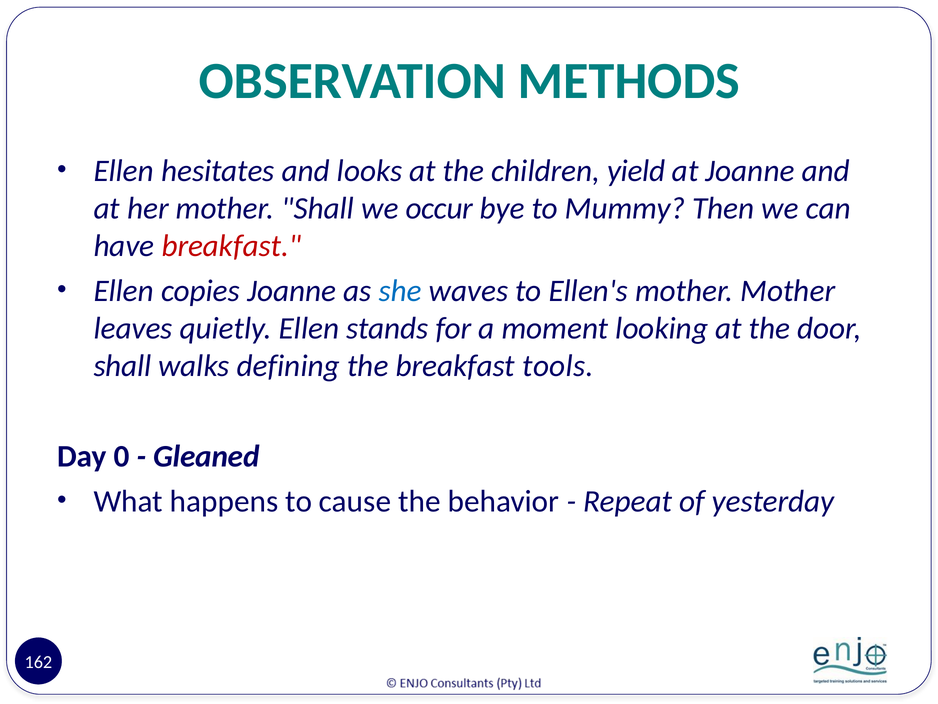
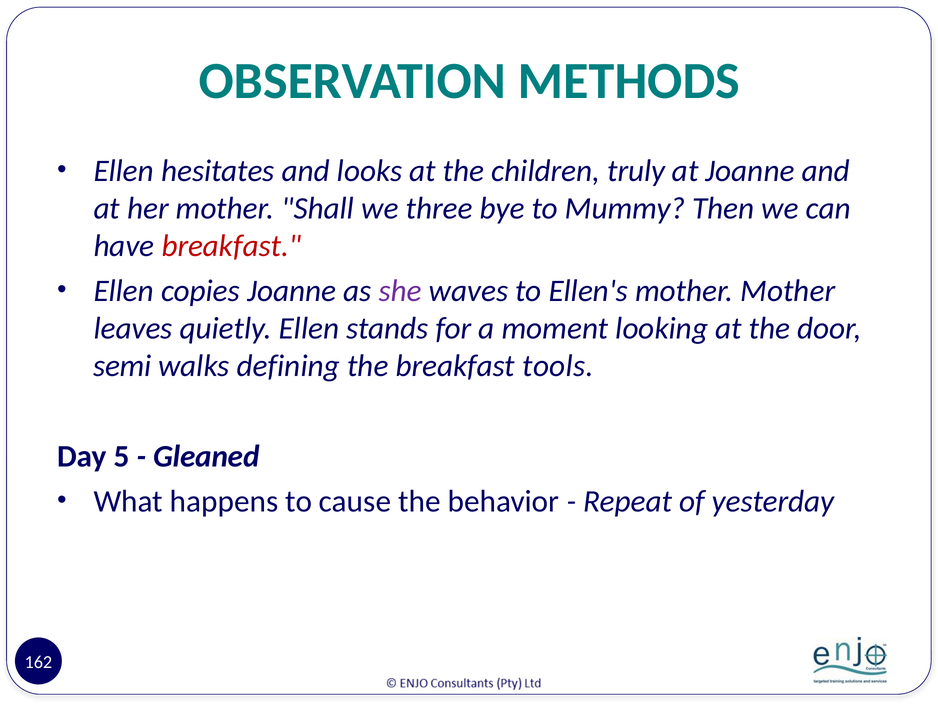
yield: yield -> truly (636, 171)
occur: occur -> three (439, 208)
she colour: blue -> purple (400, 291)
shall: shall -> semi (122, 366)
0: 0 -> 5 (122, 456)
